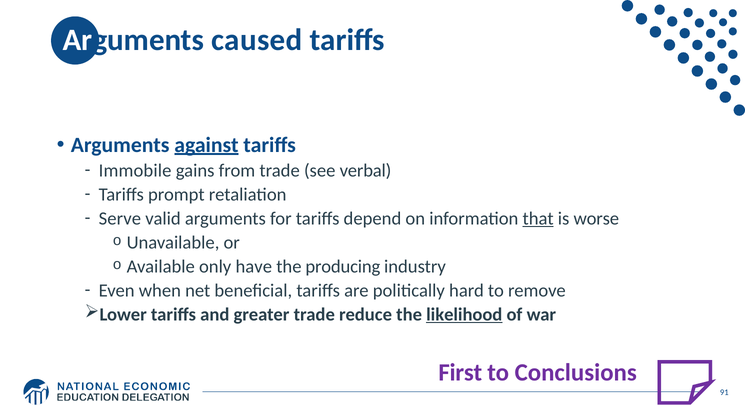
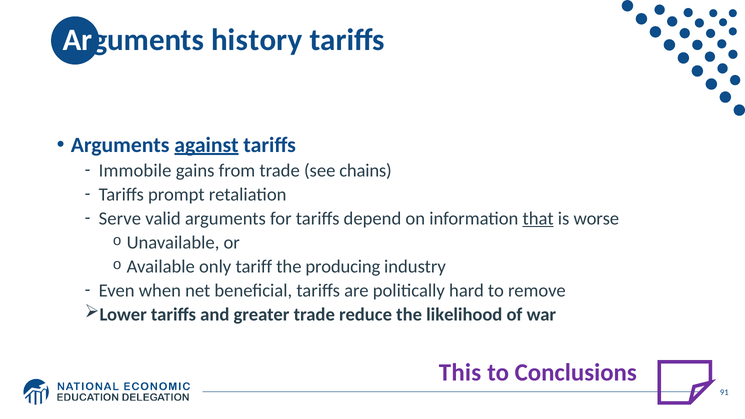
caused: caused -> history (257, 40)
verbal: verbal -> chains (366, 171)
have: have -> tariff (254, 266)
likelihood underline: present -> none (464, 314)
First: First -> This (460, 373)
